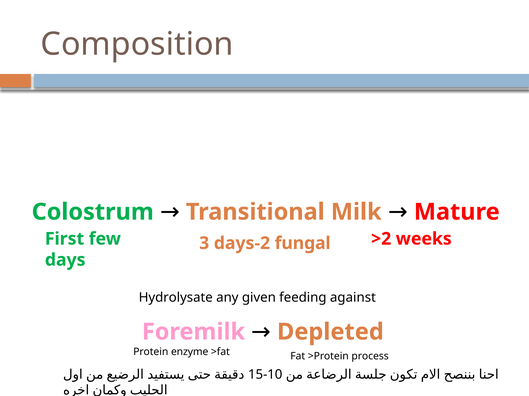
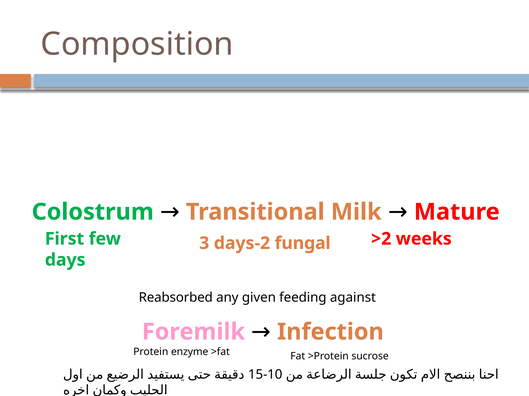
Hydrolysate: Hydrolysate -> Reabsorbed (176, 298)
Depleted: Depleted -> Infection (330, 332)
process: process -> sucrose (370, 357)
